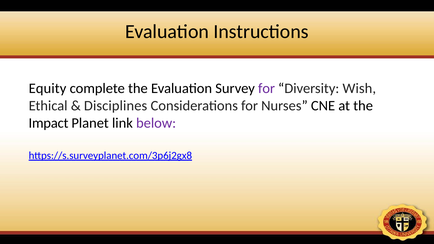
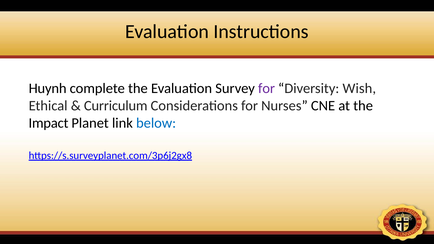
Equity: Equity -> Huynh (48, 89)
Disciplines: Disciplines -> Curriculum (116, 106)
below colour: purple -> blue (156, 123)
